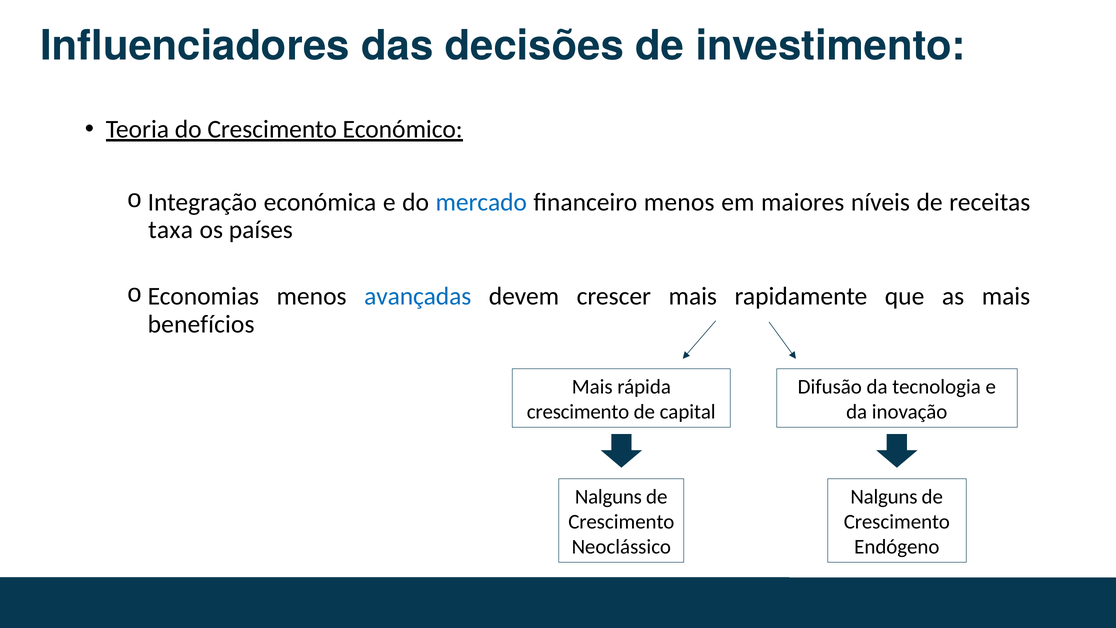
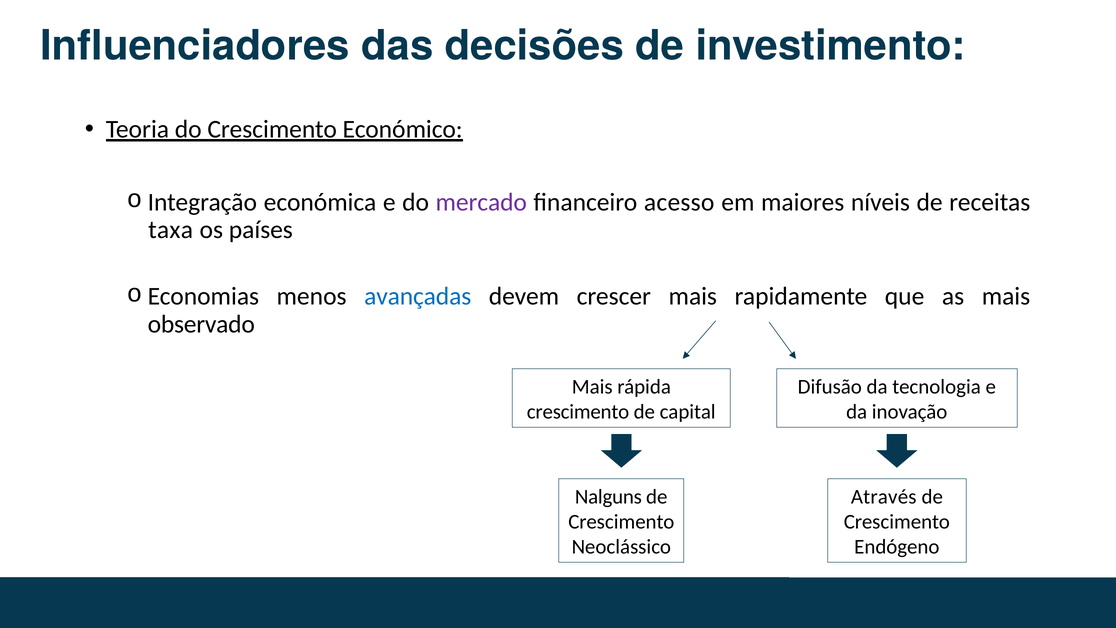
mercado colour: blue -> purple (481, 202)
financeiro menos: menos -> acesso (679, 202)
benefícios: benefícios -> observado (201, 324)
Nalguns: Nalguns -> Através (884, 496)
